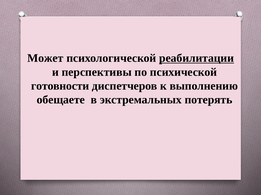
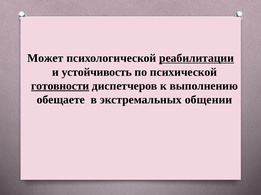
перспективы: перспективы -> устойчивость (97, 72)
готовности underline: none -> present (60, 86)
потерять: потерять -> общении (208, 100)
